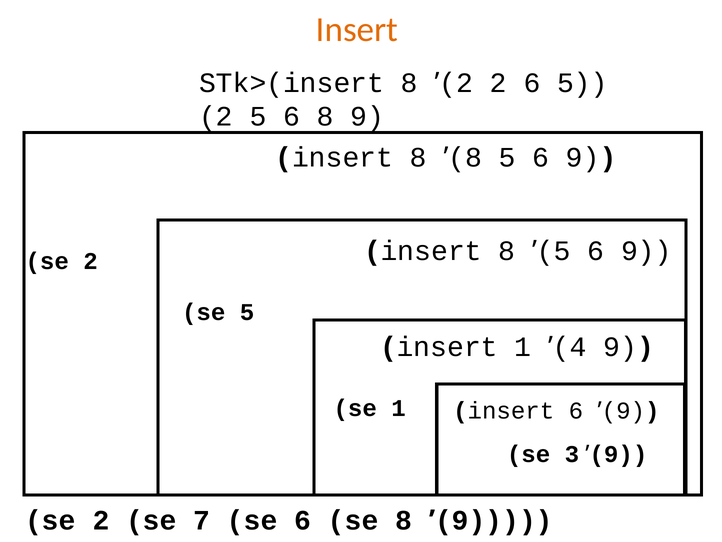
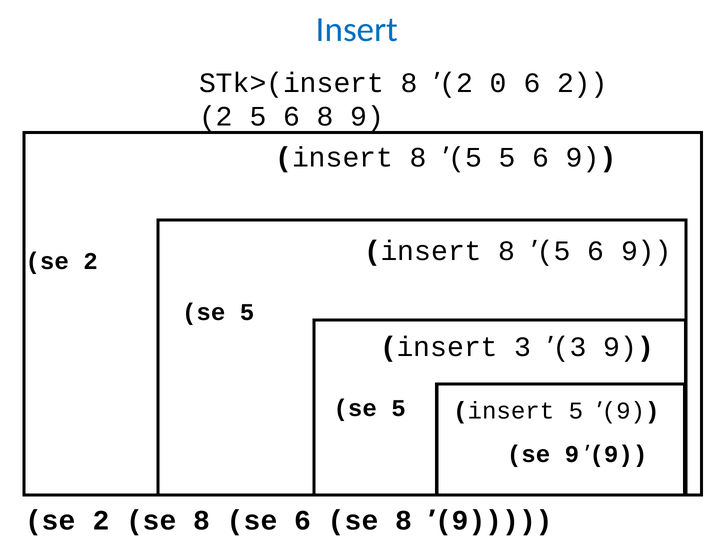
Insert colour: orange -> blue (357, 29)
2 2: 2 -> 0 (498, 83)
6 5: 5 -> 2 (582, 83)
8: 8 -> 5 (465, 157)
insert 1: 1 -> 3 (523, 347)
4: 4 -> 3 (570, 347)
1: 1 -> 5 (399, 408)
insert 6: 6 -> 5 (576, 410)
se 3: 3 -> 9 (572, 454)
2 se 7: 7 -> 8 (202, 520)
